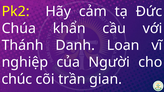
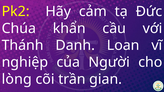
chúc: chúc -> lòng (17, 79)
